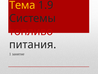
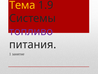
топливо colour: red -> purple (31, 31)
